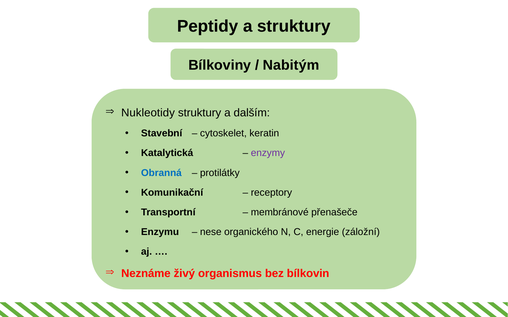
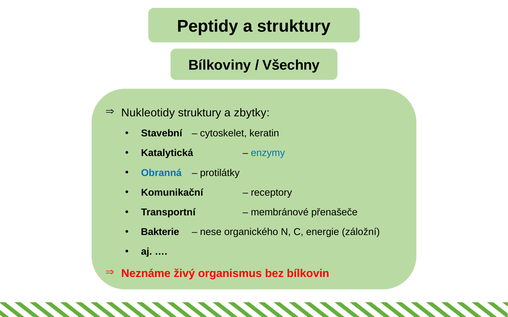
Nabitým: Nabitým -> Všechny (291, 65)
dalším: dalším -> zbytky (252, 113)
enzymy colour: purple -> blue (268, 153)
Enzymu: Enzymu -> Bakterie (160, 232)
